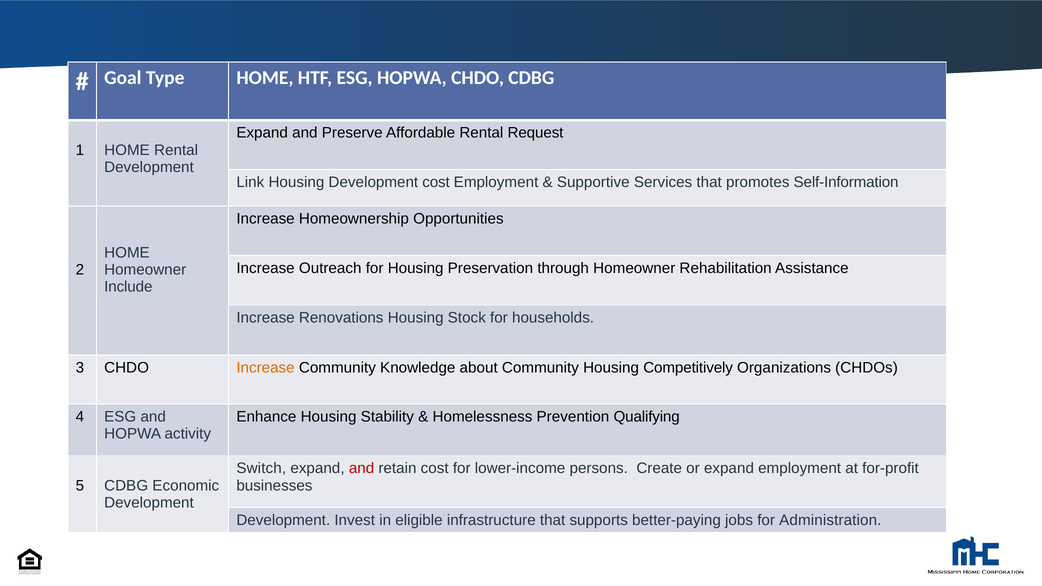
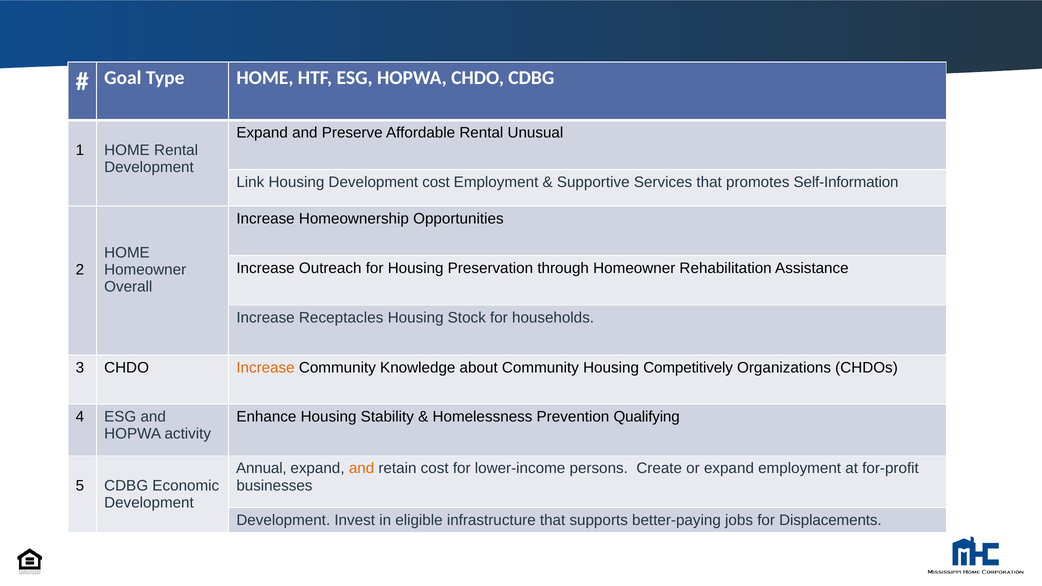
Request: Request -> Unusual (535, 133)
Include: Include -> Overall (128, 287)
Renovations: Renovations -> Receptacles (341, 318)
Switch: Switch -> Annual (261, 469)
and colour: red -> orange (362, 469)
Administration: Administration -> Displacements (830, 520)
